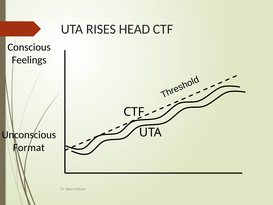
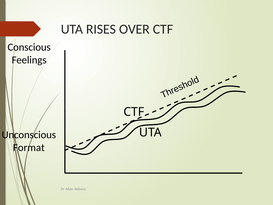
HEAD: HEAD -> OVER (134, 29)
